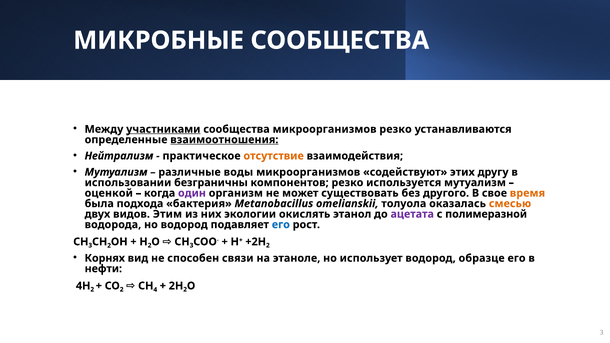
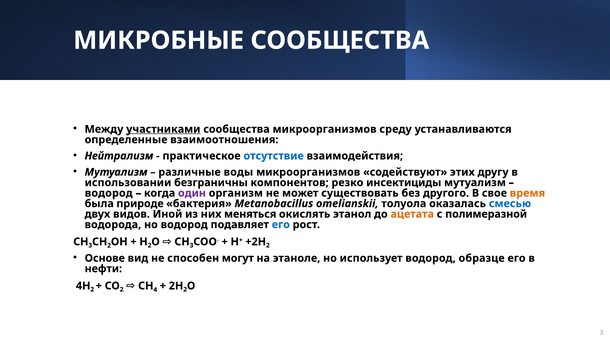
микроорганизмов резко: резко -> среду (396, 129)
взаимоотношения underline: present -> none (224, 140)
отсутствие colour: orange -> blue (274, 156)
используется: используется -> инсектициды (404, 183)
оценкой: оценкой -> водород (109, 193)
подхода: подхода -> природе (140, 204)
смесью colour: orange -> blue (510, 204)
Этим: Этим -> Иной (168, 214)
экологии: экологии -> меняться (250, 214)
ацетата colour: purple -> orange (412, 214)
Корнях: Корнях -> Основе (105, 258)
связи: связи -> могут (238, 258)
